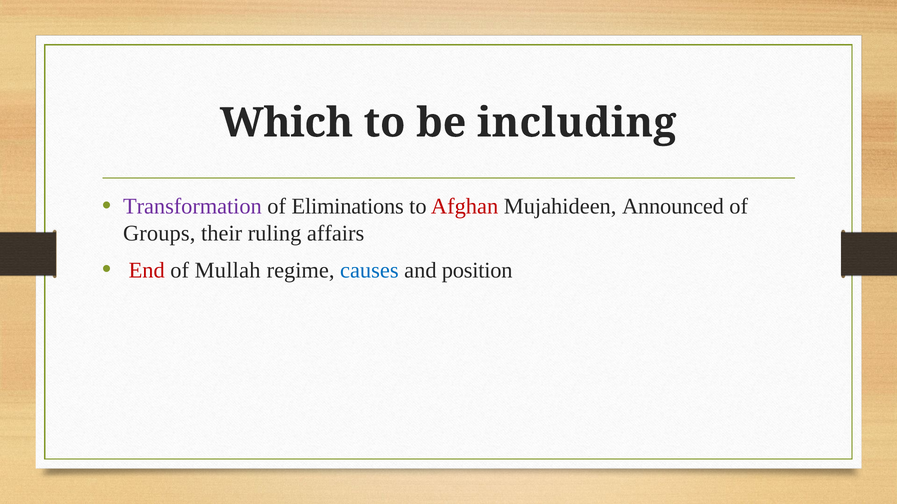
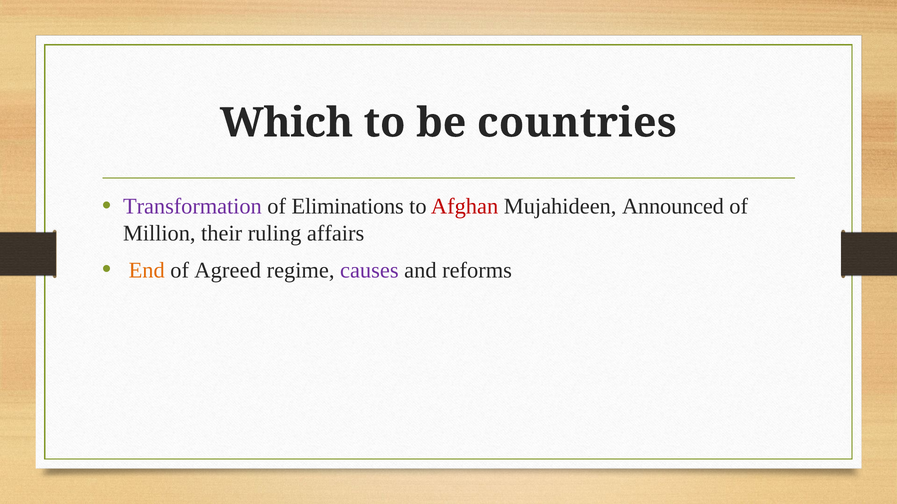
including: including -> countries (577, 123)
Groups: Groups -> Million (159, 233)
End colour: red -> orange (147, 270)
Mullah: Mullah -> Agreed (228, 270)
causes colour: blue -> purple (369, 270)
position: position -> reforms (477, 270)
